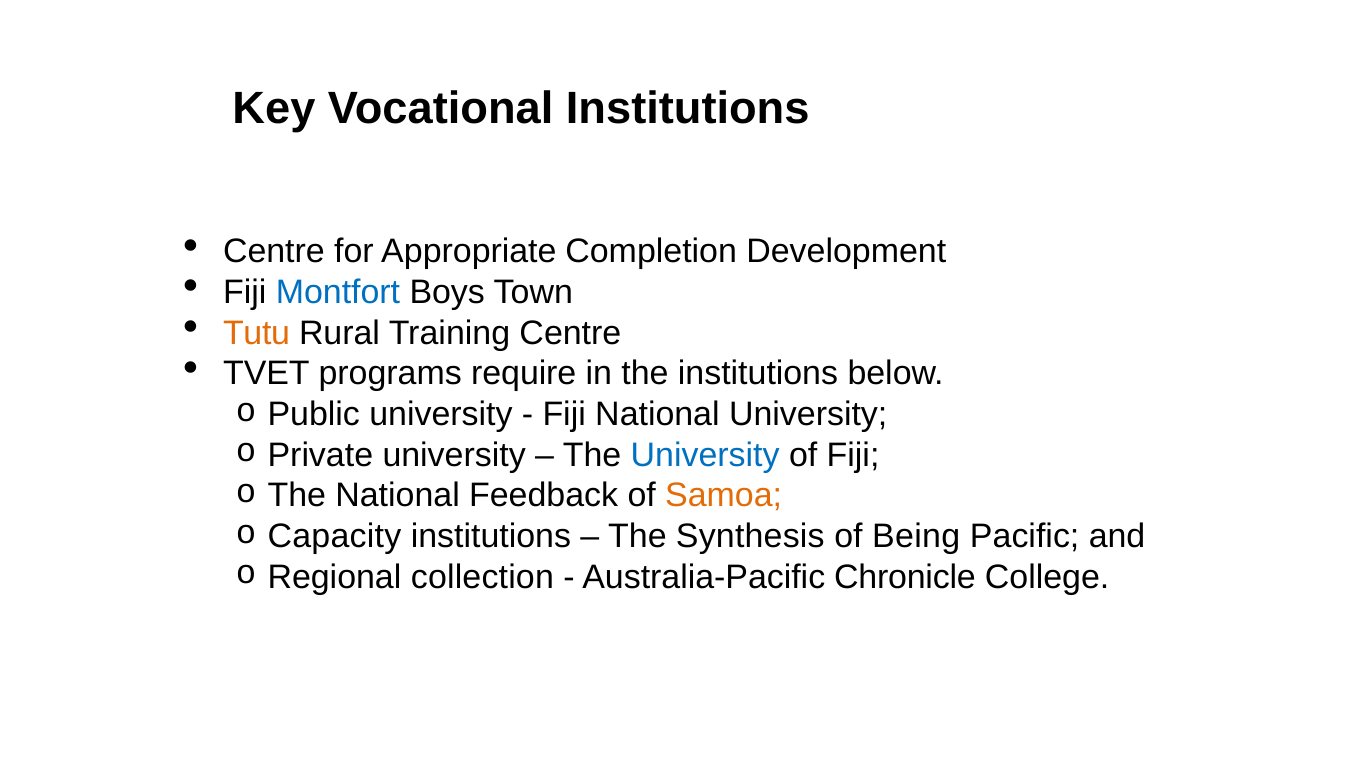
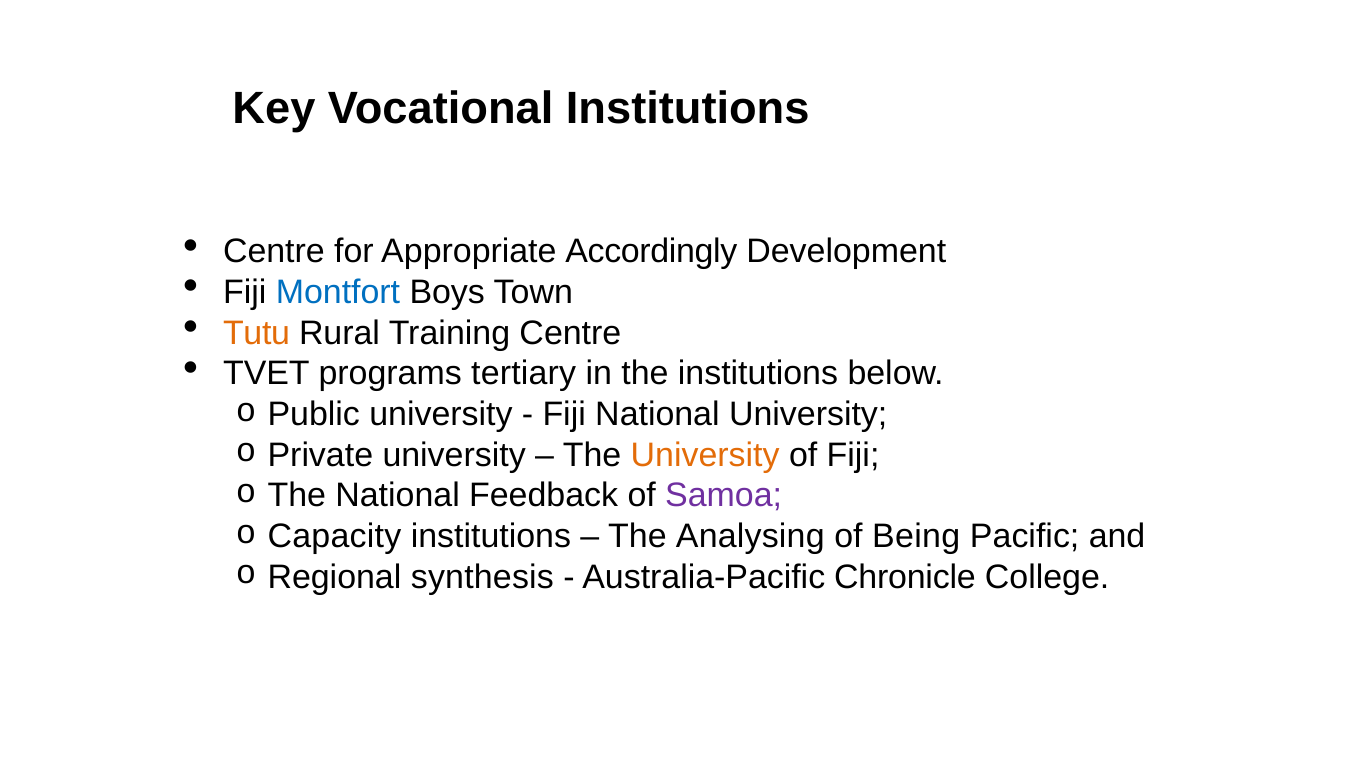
Completion: Completion -> Accordingly (651, 252)
require: require -> tertiary (524, 374)
University colour: blue -> orange (705, 455)
Samoa colour: orange -> purple (724, 496)
Synthesis: Synthesis -> Analysing (750, 537)
collection: collection -> synthesis (482, 577)
